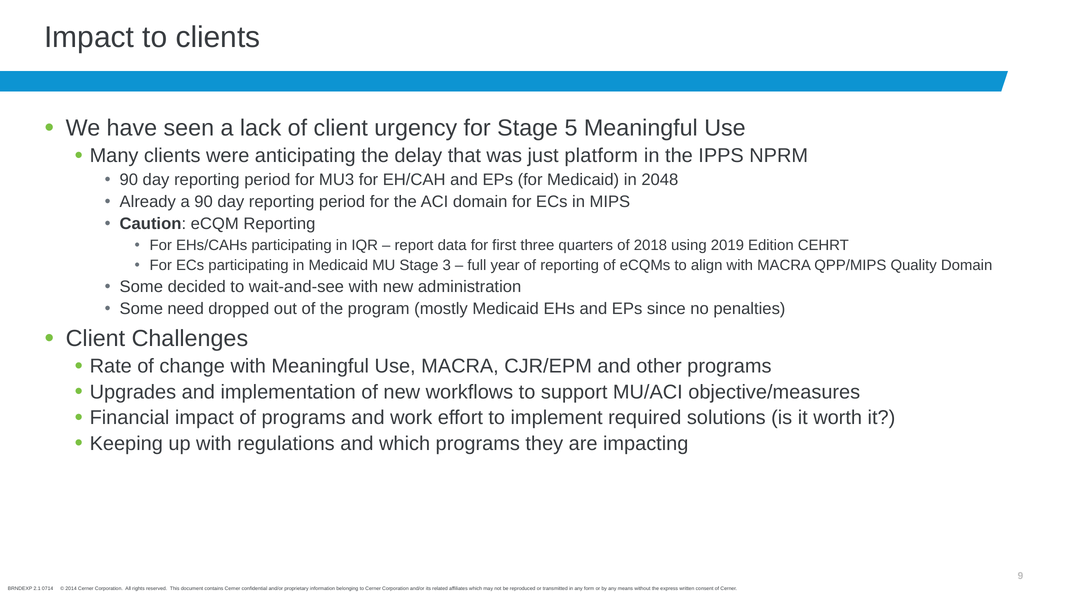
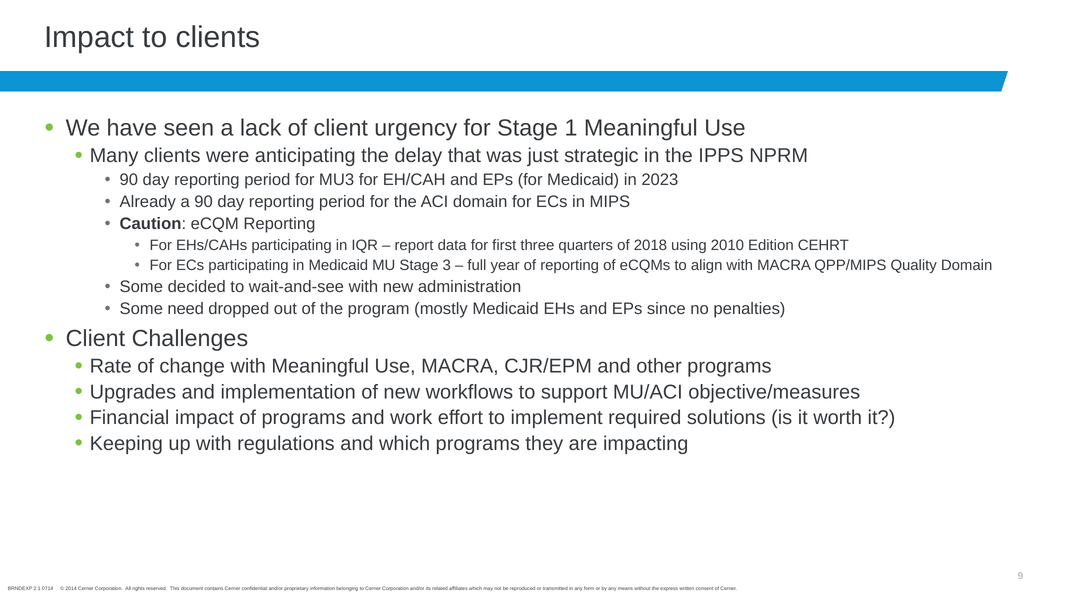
5: 5 -> 1 (571, 128)
platform: platform -> strategic (601, 156)
2048: 2048 -> 2023 (660, 180)
2019: 2019 -> 2010 (727, 245)
